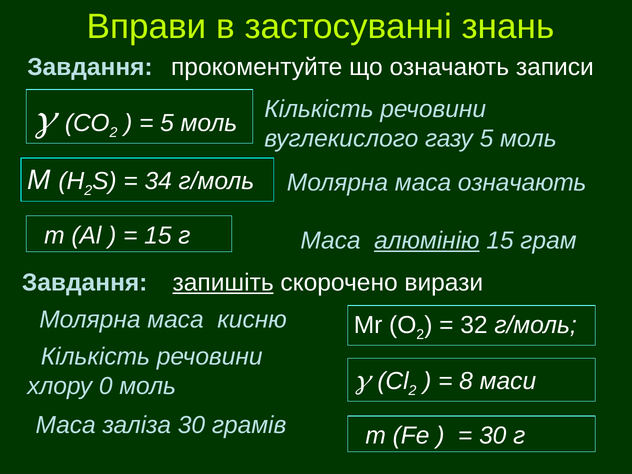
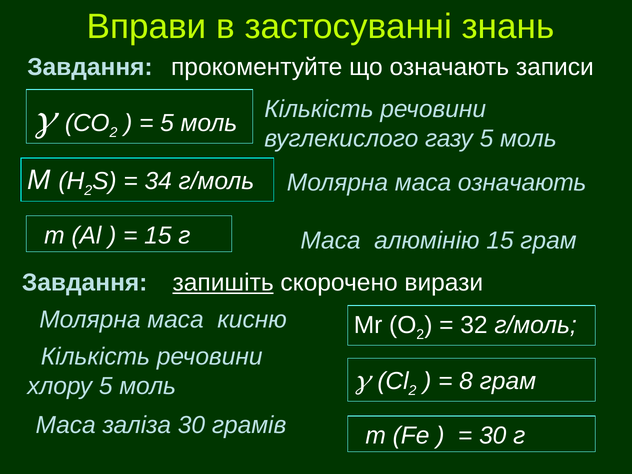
алюмінію underline: present -> none (427, 241)
8 маси: маси -> грам (508, 381)
хлору 0: 0 -> 5 (106, 386)
